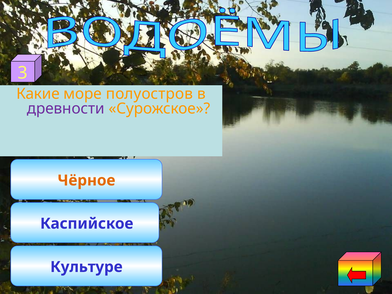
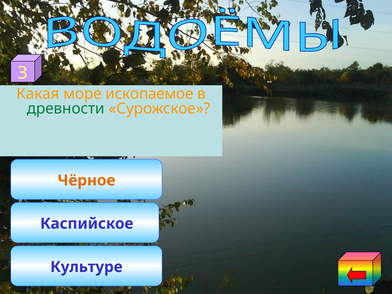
Какие: Какие -> Какая (38, 94)
полуостров: полуостров -> ископаемое (150, 94)
древности colour: purple -> green (66, 109)
